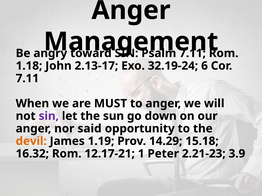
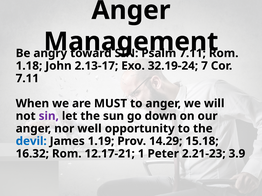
6: 6 -> 7 (204, 66)
said: said -> well (90, 129)
devil colour: orange -> blue (31, 141)
